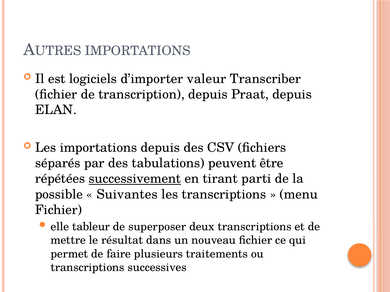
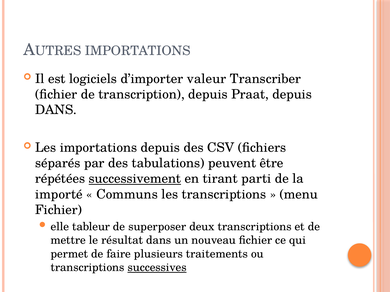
ELAN: ELAN -> DANS (56, 110)
possible: possible -> importé (59, 195)
Suivantes: Suivantes -> Communs (127, 195)
successives underline: none -> present (157, 268)
